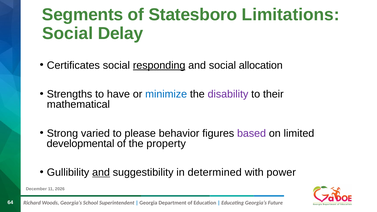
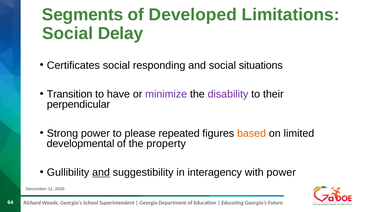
Statesboro: Statesboro -> Developed (193, 15)
responding underline: present -> none (159, 65)
allocation: allocation -> situations (261, 65)
Strengths: Strengths -> Transition (70, 94)
minimize colour: blue -> purple (166, 94)
mathematical: mathematical -> perpendicular (78, 104)
Strong varied: varied -> power (95, 133)
behavior: behavior -> repeated (179, 133)
based colour: purple -> orange (252, 133)
determined: determined -> interagency (215, 172)
